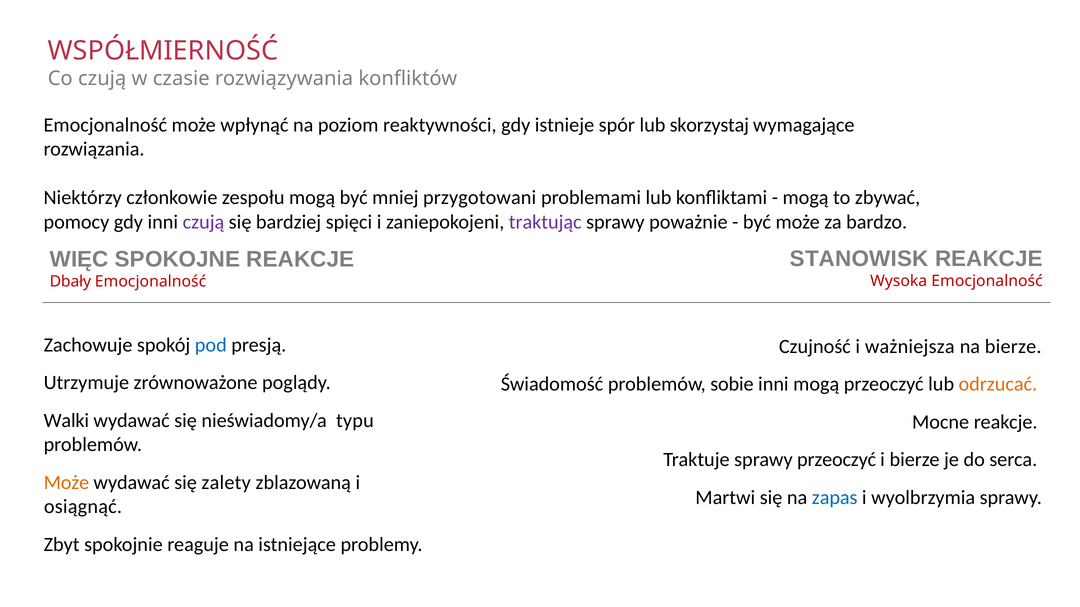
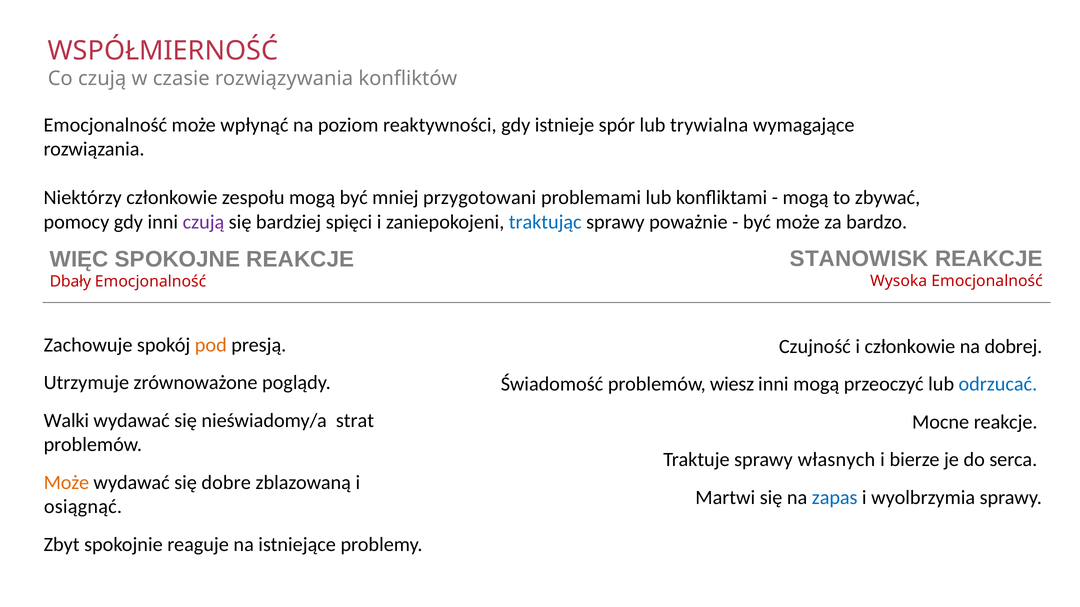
skorzystaj: skorzystaj -> trywialna (709, 125)
traktując colour: purple -> blue (545, 222)
pod colour: blue -> orange (211, 345)
i ważniejsza: ważniejsza -> członkowie (910, 347)
na bierze: bierze -> dobrej (1013, 347)
sobie: sobie -> wiesz (732, 385)
odrzucać colour: orange -> blue (998, 385)
typu: typu -> strat (355, 421)
sprawy przeoczyć: przeoczyć -> własnych (836, 460)
zalety: zalety -> dobre (226, 483)
